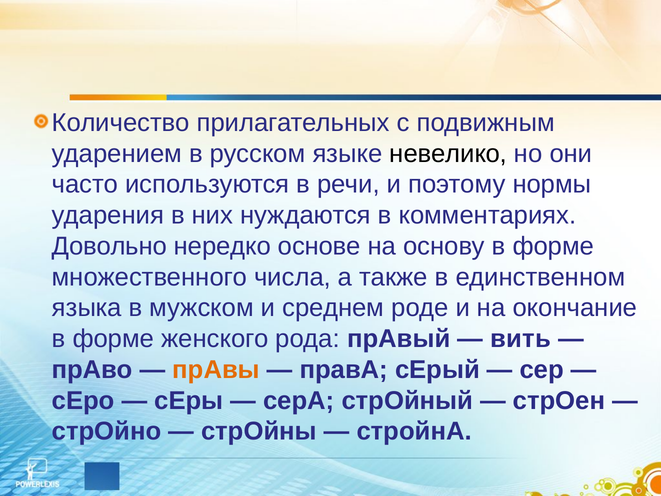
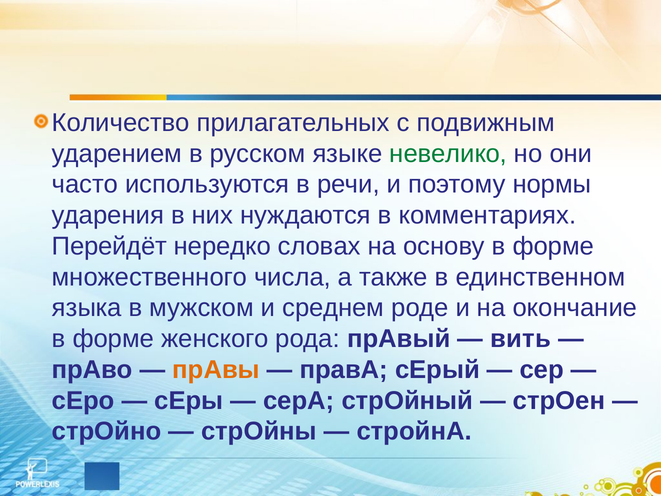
невелико colour: black -> green (448, 154)
Довольно: Довольно -> Перейдёт (109, 246)
основе: основе -> словах (319, 246)
